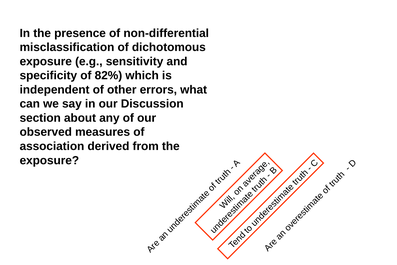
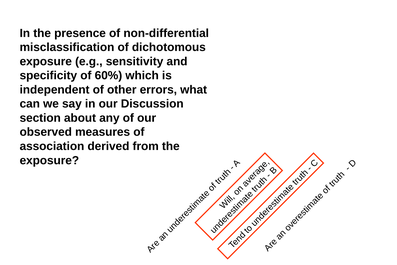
82%: 82% -> 60% (108, 75)
